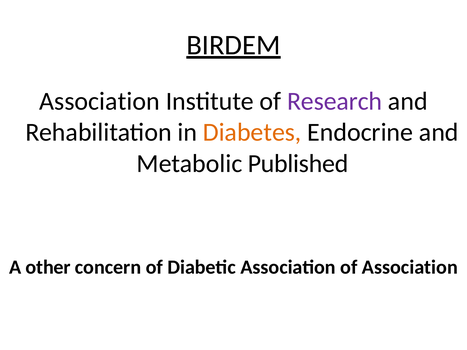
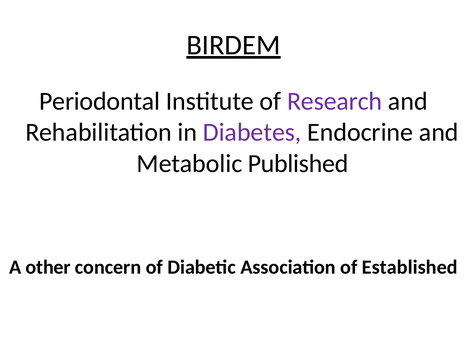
Association: Association -> Periodontal (100, 101)
Diabetes colour: orange -> purple (252, 133)
of Association: Association -> Established (410, 267)
